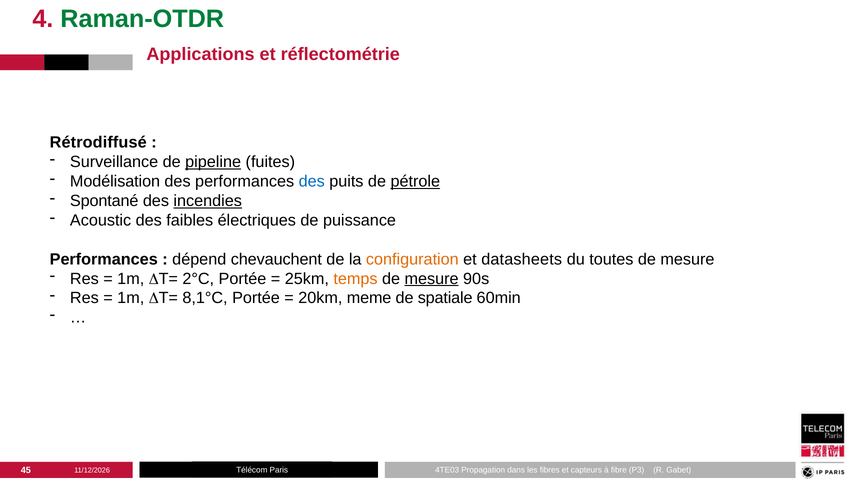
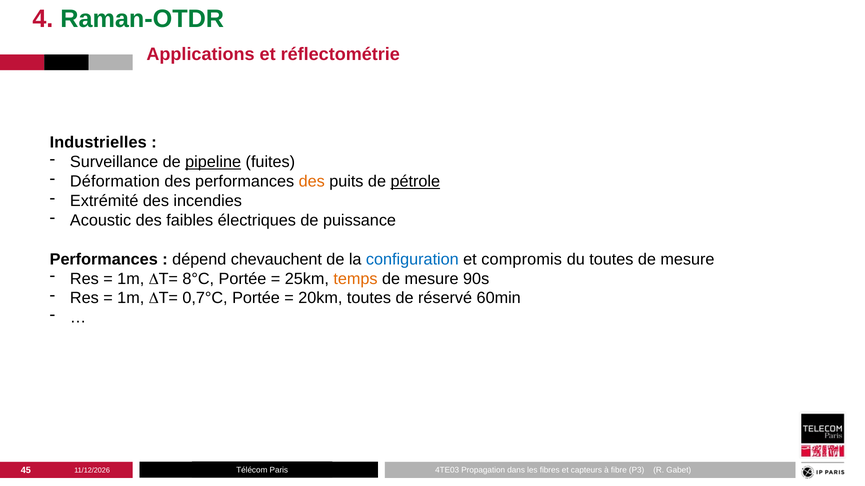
Rétrodiffusé: Rétrodiffusé -> Industrielles (98, 143)
Modélisation: Modélisation -> Déformation (115, 182)
des colour: blue -> orange (312, 182)
Spontané: Spontané -> Extrémité (104, 201)
incendies underline: present -> none (208, 201)
configuration colour: orange -> blue (412, 260)
datasheets: datasheets -> compromis (522, 260)
2°C: 2°C -> 8°C (198, 279)
mesure underline: present -> none (432, 279)
8,1°C: 8,1°C -> 0,7°C (205, 298)
20km meme: meme -> toutes (369, 298)
spatiale: spatiale -> réservé (445, 298)
